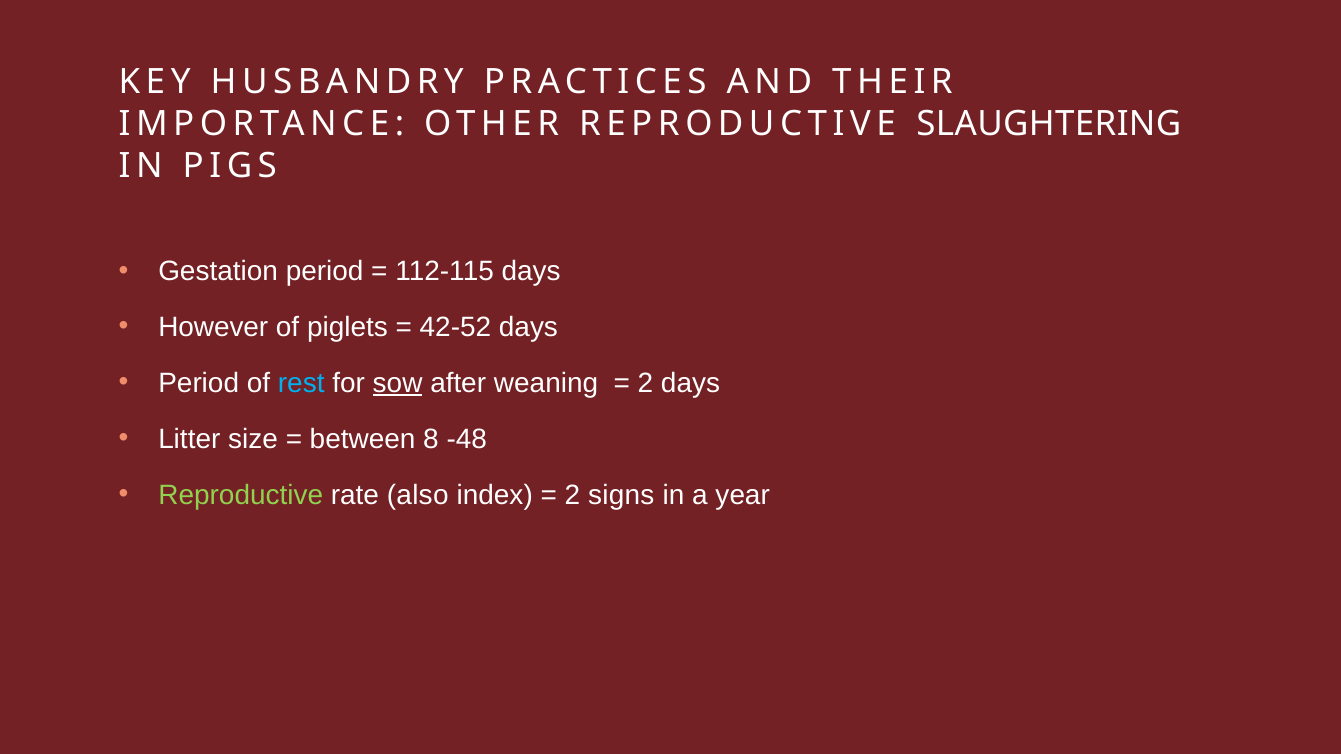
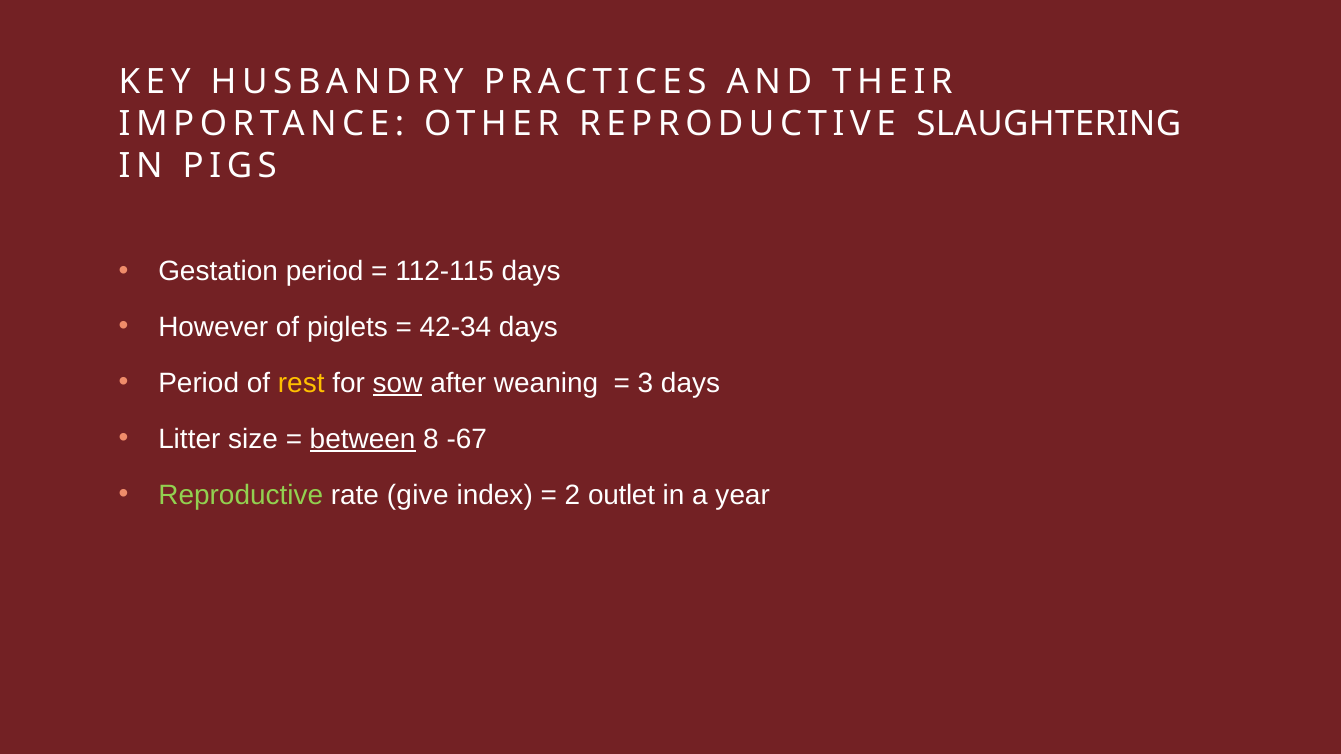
42-52: 42-52 -> 42-34 (455, 327)
rest colour: light blue -> yellow (301, 383)
2: 2 -> 3 (645, 383)
between underline: none -> present (363, 439)
-48: -48 -> -67 (467, 439)
also: also -> give (418, 495)
signs: signs -> outlet (622, 495)
